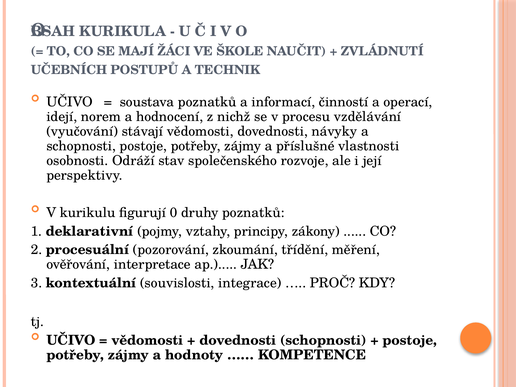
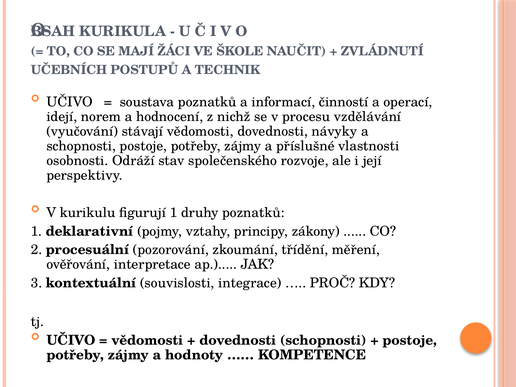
figurují 0: 0 -> 1 (173, 213)
